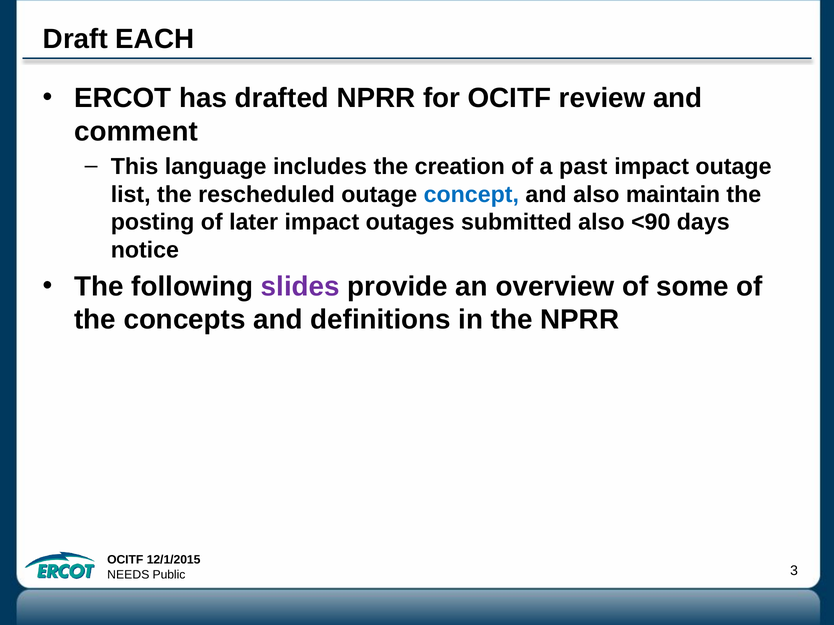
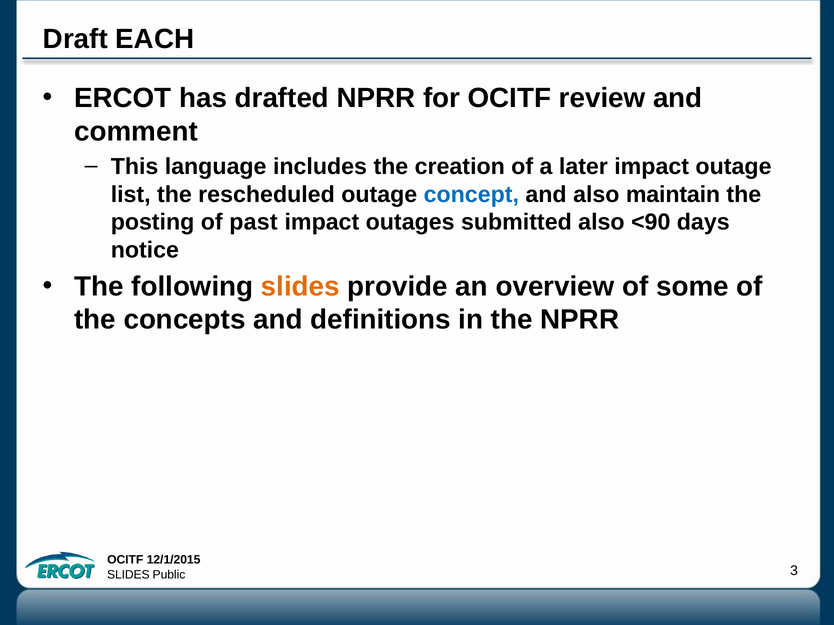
past: past -> later (583, 167)
later: later -> past (253, 222)
slides colour: purple -> orange (300, 287)
NEEDS: NEEDS -> SLIDES (128, 575)
